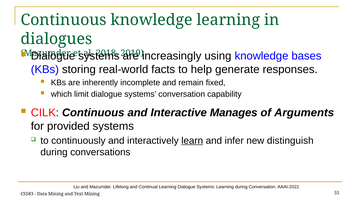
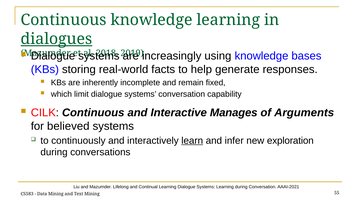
dialogues underline: none -> present (56, 39)
provided: provided -> believed (68, 126)
distinguish: distinguish -> exploration (290, 141)
